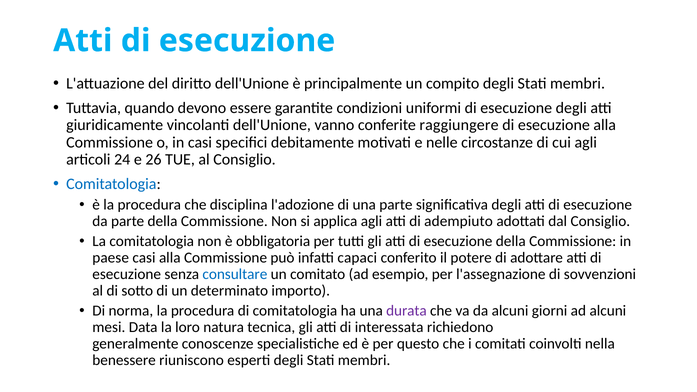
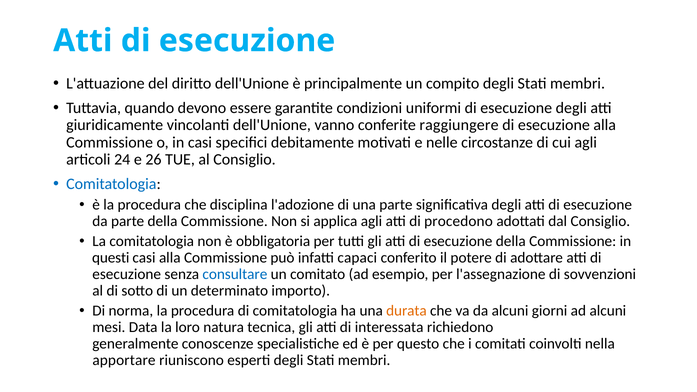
adempiuto: adempiuto -> procedono (459, 221)
paese: paese -> questi (111, 258)
durata colour: purple -> orange (406, 311)
benessere: benessere -> apportare (124, 360)
